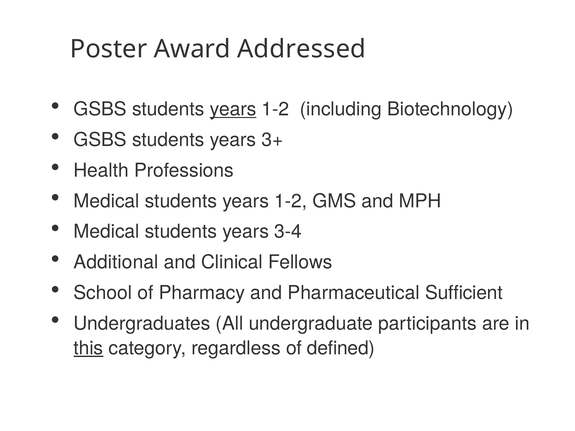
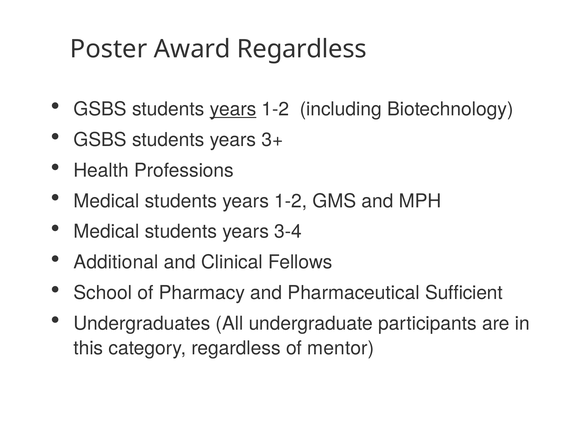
Award Addressed: Addressed -> Regardless (302, 49)
this underline: present -> none (88, 348)
defined: defined -> mentor (341, 348)
